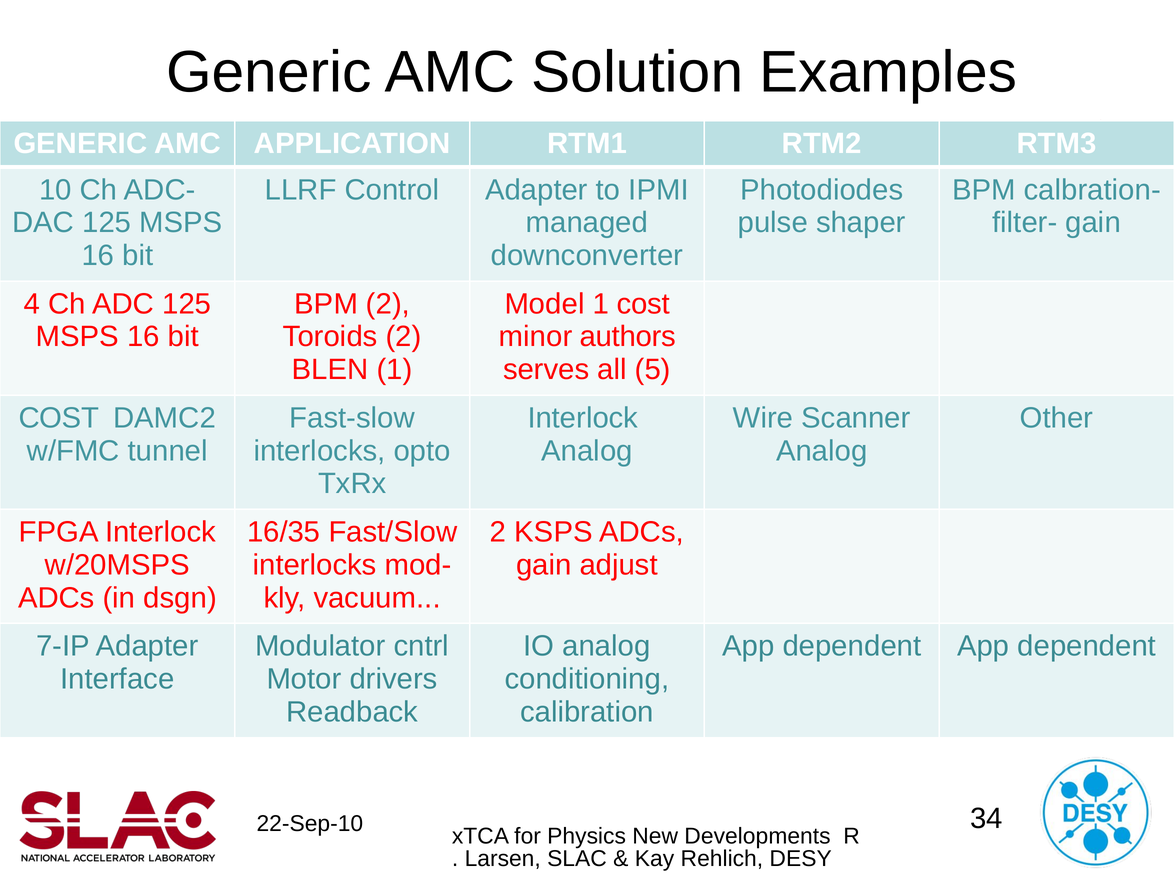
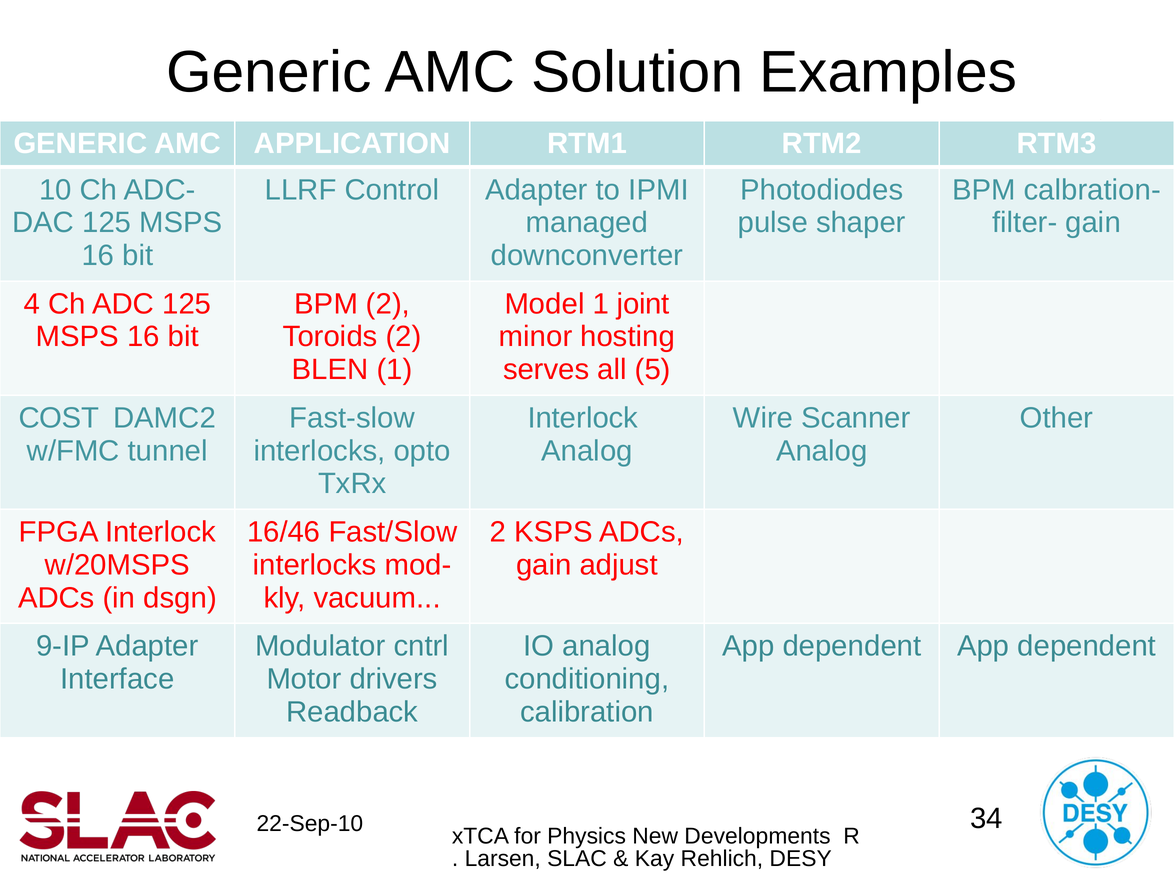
1 cost: cost -> joint (643, 304)
authors: authors -> hosting (628, 337)
16/35: 16/35 -> 16/46 (284, 532)
7-IP: 7-IP -> 9-IP (63, 646)
